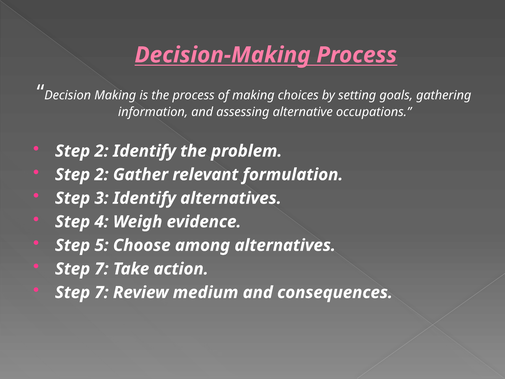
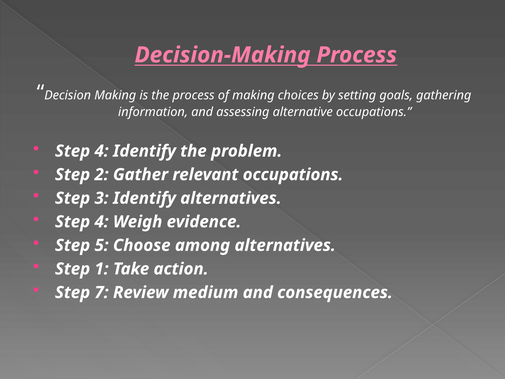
2: 2 -> 4 (102, 151)
relevant formulation: formulation -> occupations (293, 175)
7: 7 -> 1 (102, 269)
